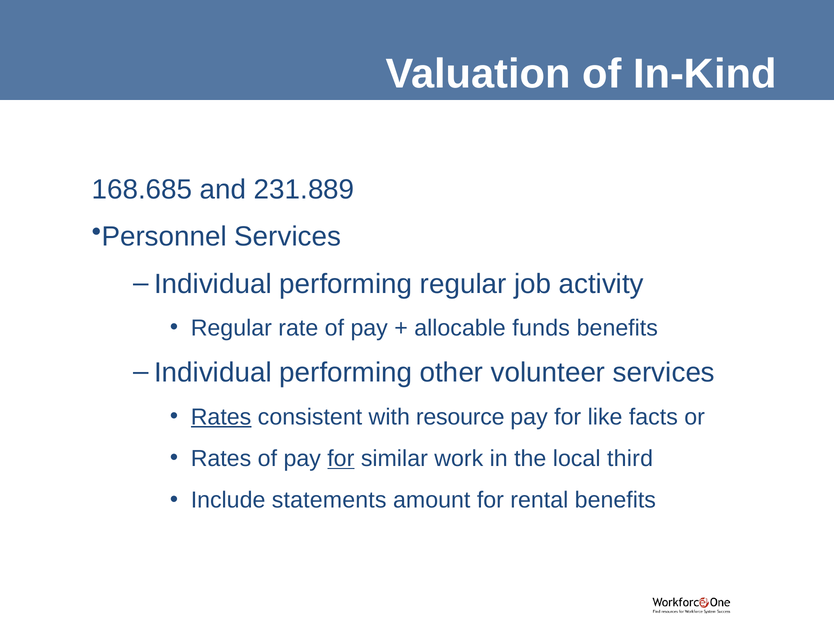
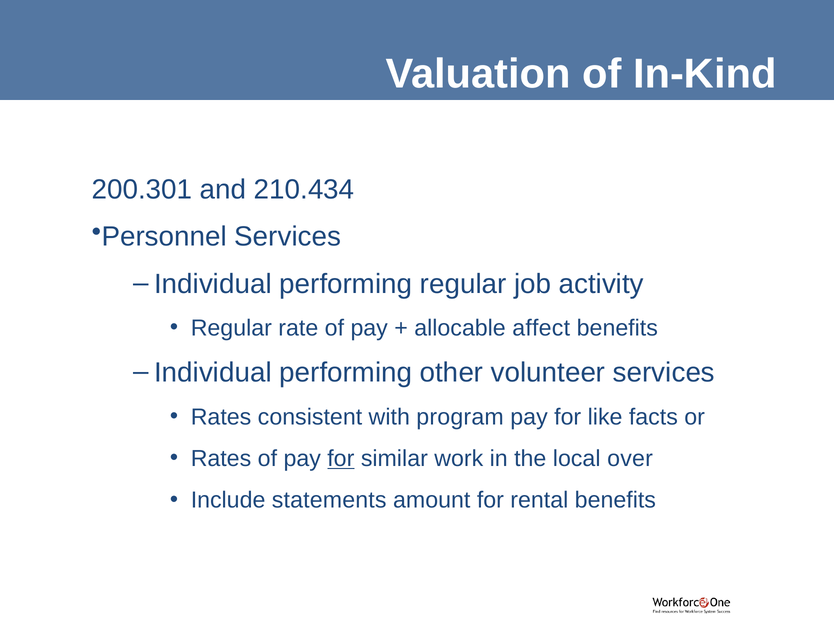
168.685: 168.685 -> 200.301 (142, 190)
231.889: 231.889 -> 210.434 (304, 190)
funds: funds -> affect (541, 328)
Rates underline: present -> none (221, 417)
resource: resource -> program (460, 417)
third: third -> over (630, 459)
